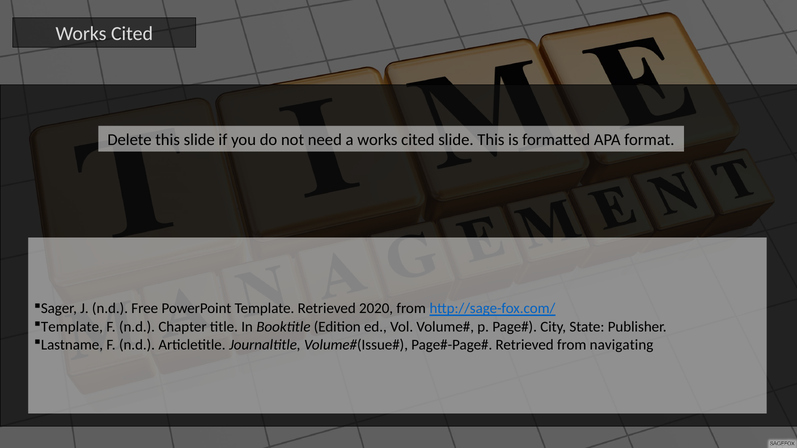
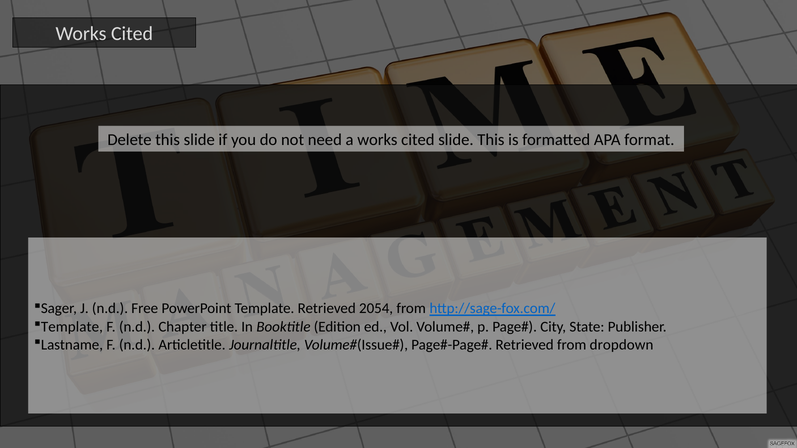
2020: 2020 -> 2054 (376, 309)
navigating: navigating -> dropdown (622, 345)
